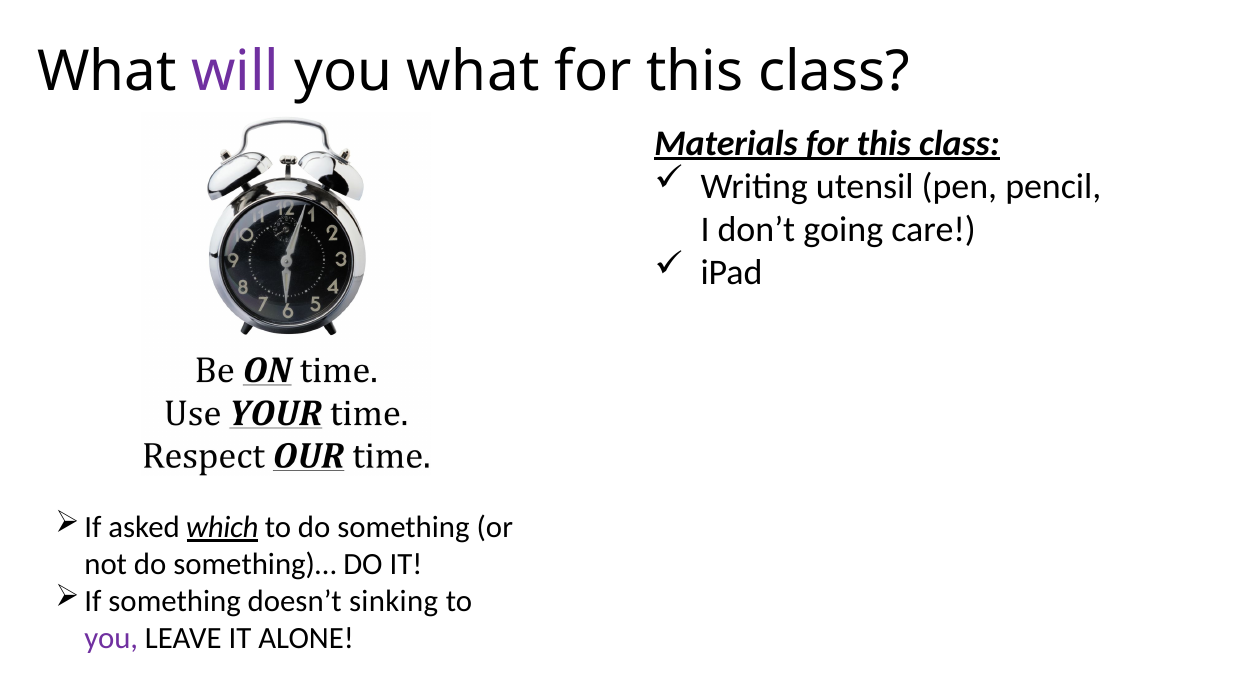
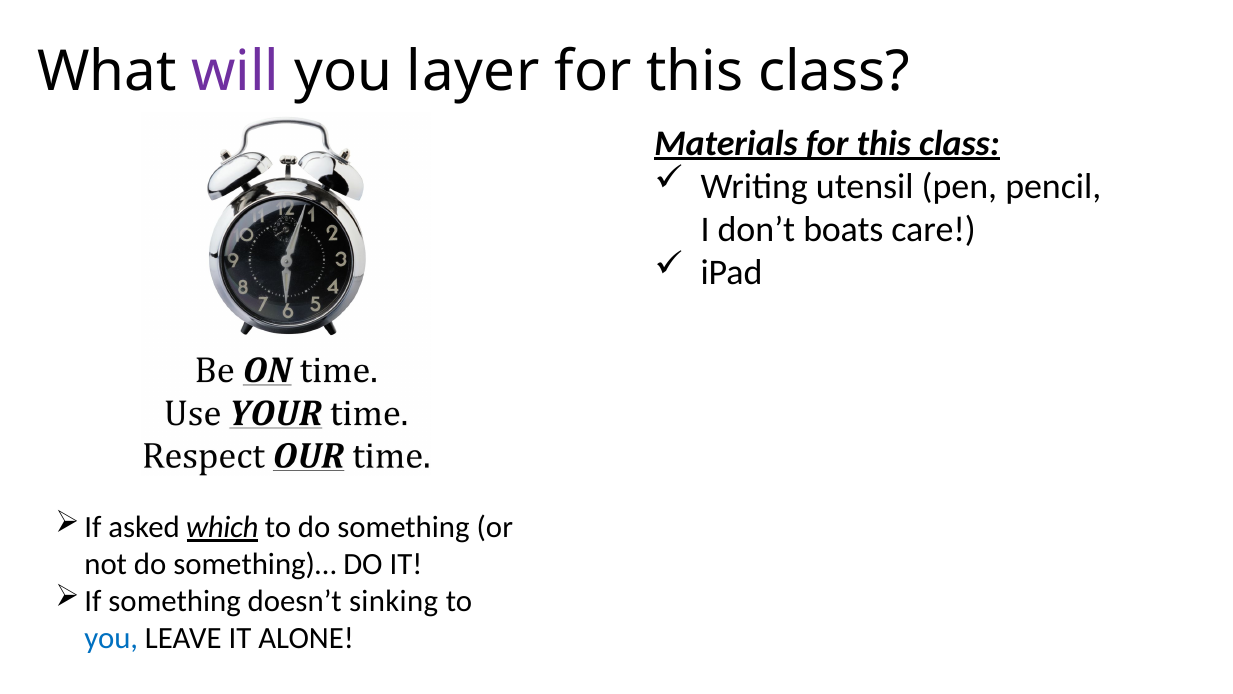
you what: what -> layer (473, 72)
going: going -> boats (843, 230)
you colour: purple -> blue (111, 638)
